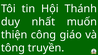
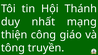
muốn: muốn -> mạng (82, 22)
